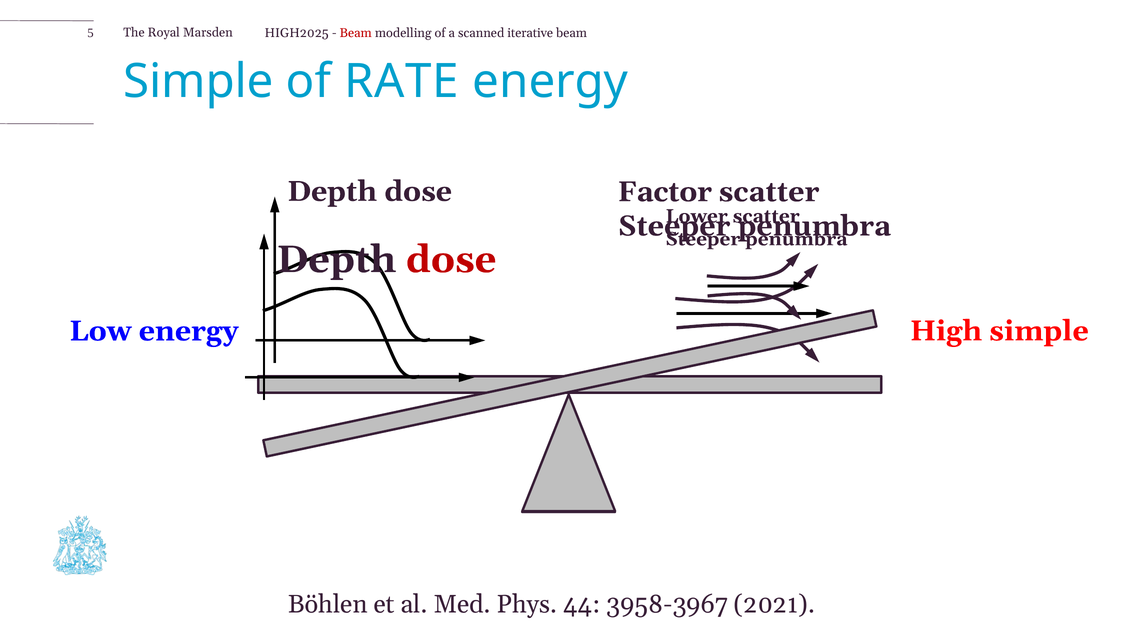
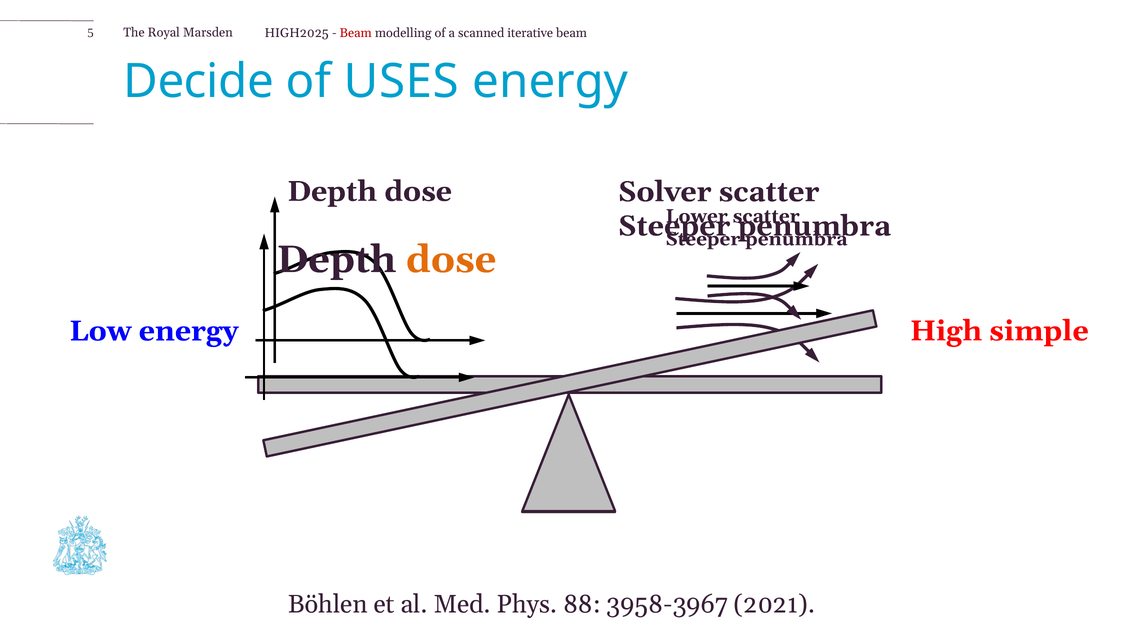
Simple: Simple -> Decide (199, 82)
RATE: RATE -> USES (401, 82)
Factor: Factor -> Solver (665, 192)
dose colour: red -> orange (451, 260)
44: 44 -> 88 (582, 605)
